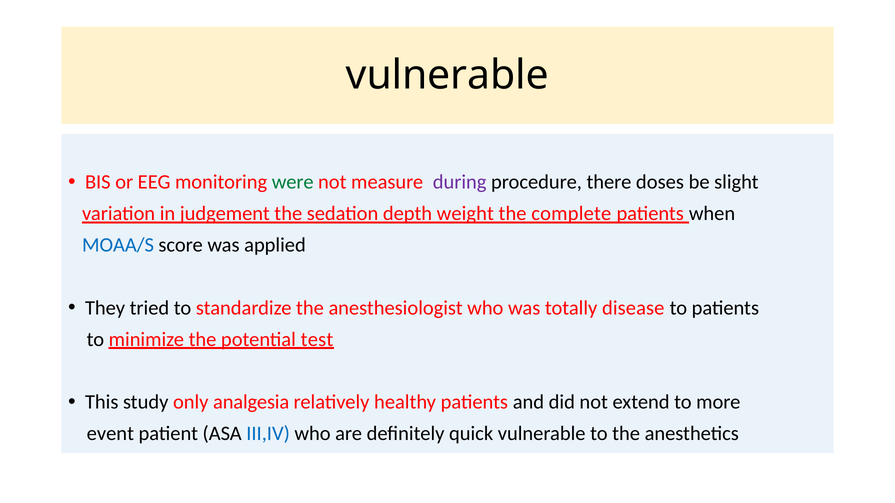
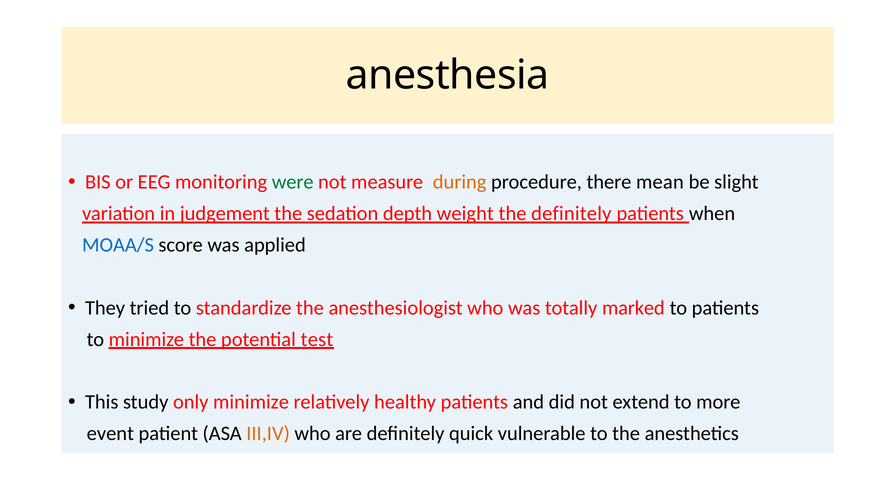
vulnerable: vulnerable -> anesthesia (448, 75)
during colour: purple -> orange (460, 182)
doses: doses -> mean (660, 182)
the complete: complete -> definitely (571, 214)
disease: disease -> marked (633, 308)
only analgesia: analgesia -> minimize (251, 403)
III,IV colour: blue -> orange (268, 434)
